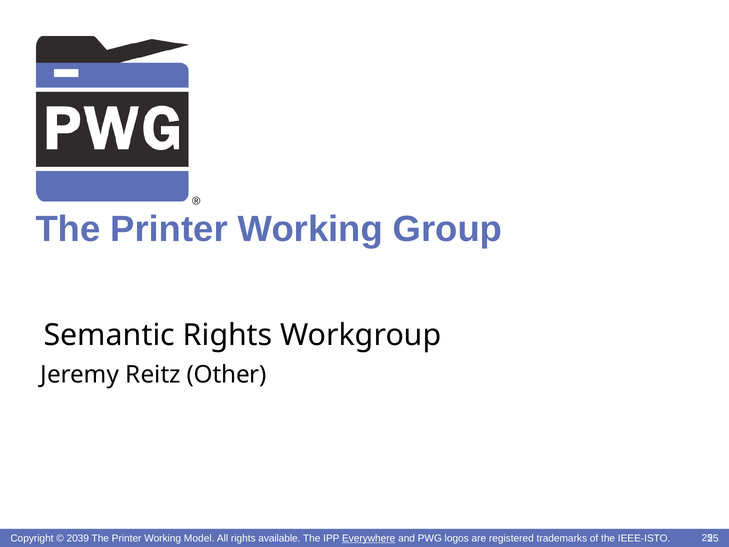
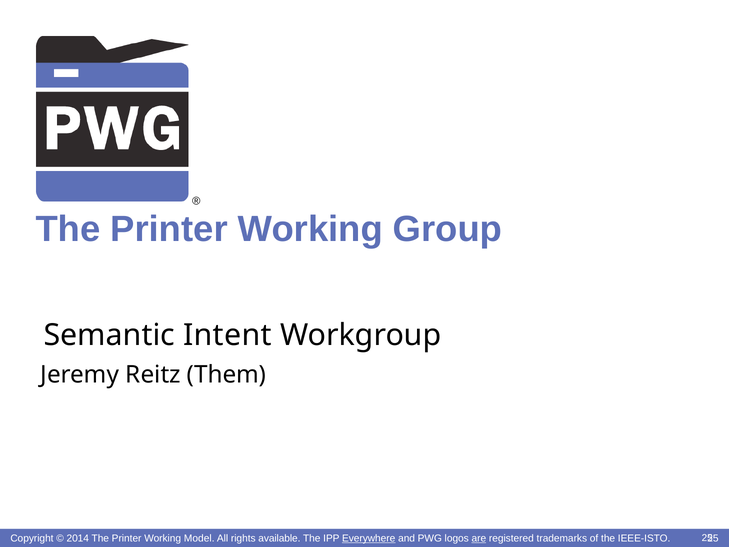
Semantic Rights: Rights -> Intent (227, 335)
Other: Other -> Them (227, 375)
2039: 2039 -> 2014 (78, 538)
are underline: none -> present (479, 538)
